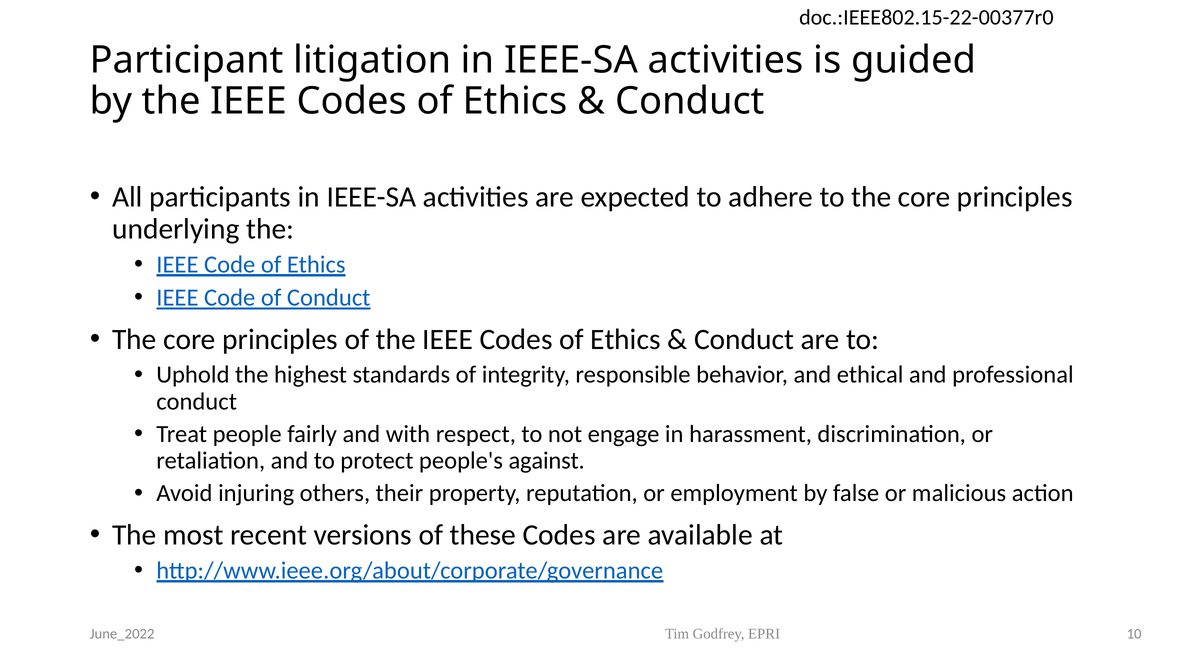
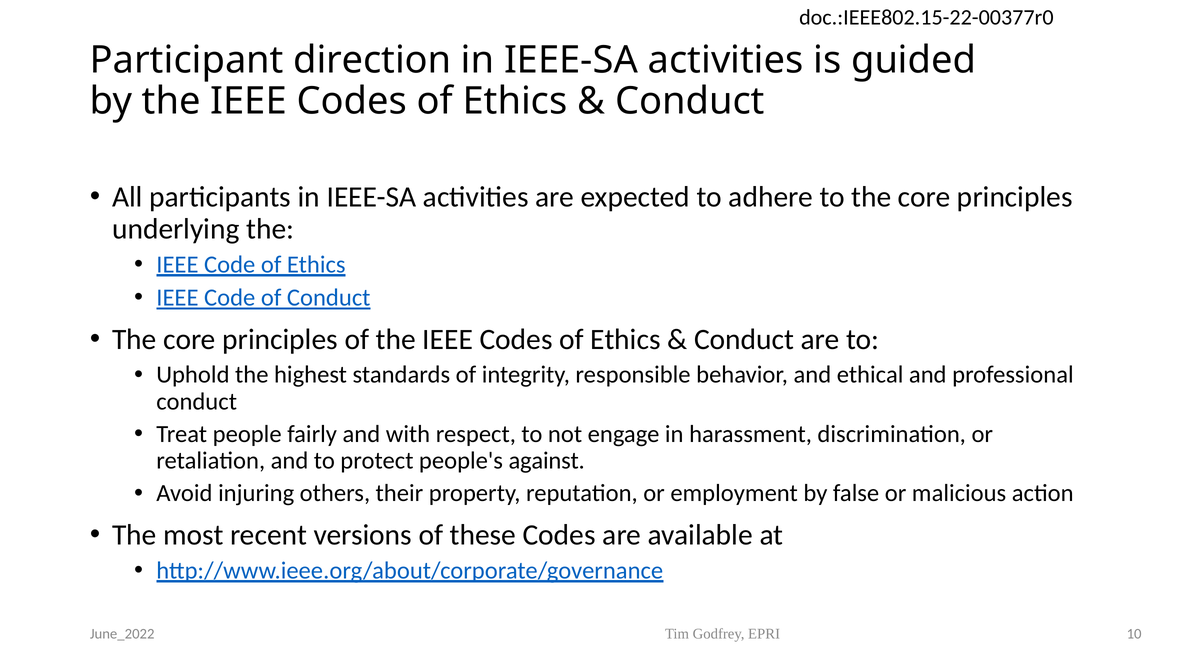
litigation: litigation -> direction (372, 60)
